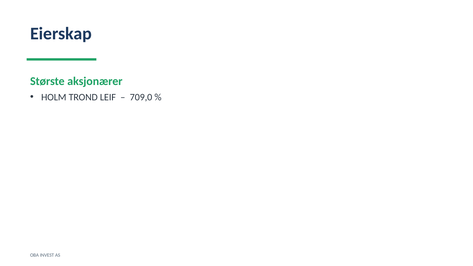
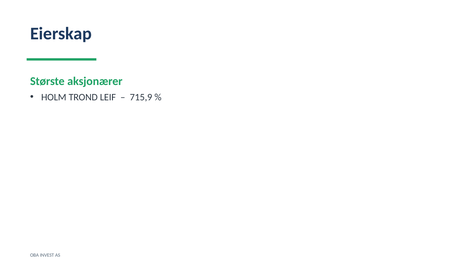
709,0: 709,0 -> 715,9 (141, 97)
